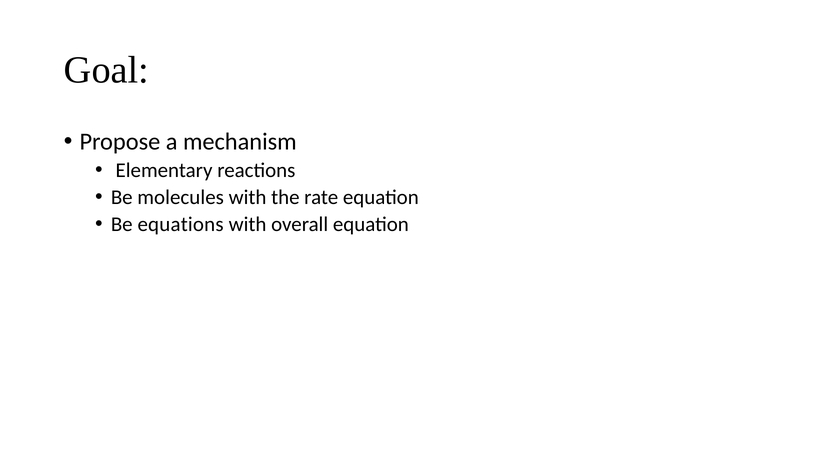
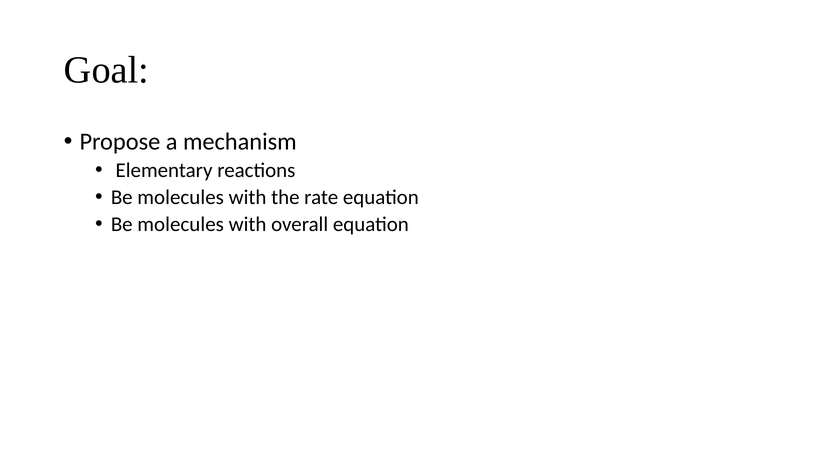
equations: equations -> molecules (181, 224)
